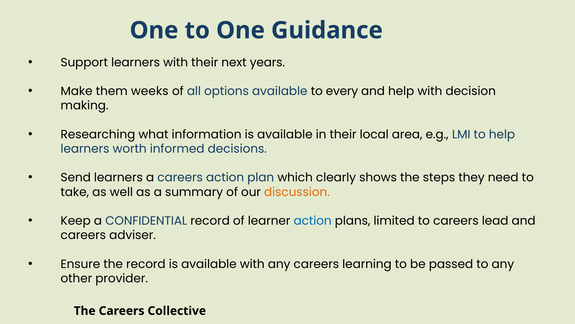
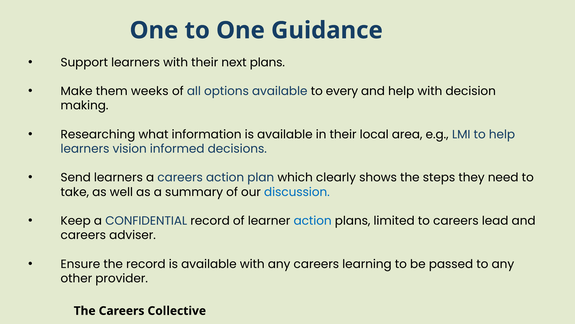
next years: years -> plans (267, 62)
worth: worth -> vision (130, 149)
discussion colour: orange -> blue (297, 192)
